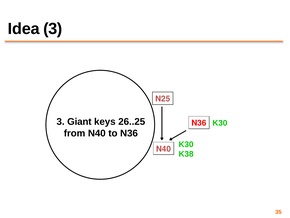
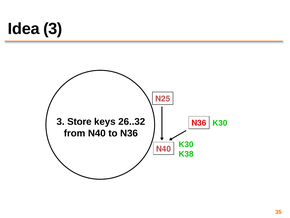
Giant: Giant -> Store (79, 121)
26..25: 26..25 -> 26..32 (132, 121)
